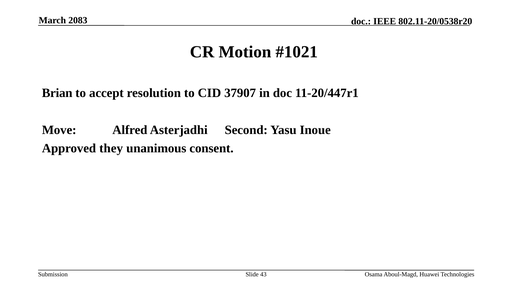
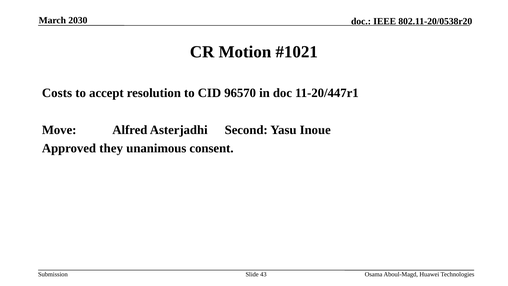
2083: 2083 -> 2030 (78, 20)
Brian: Brian -> Costs (57, 93)
37907: 37907 -> 96570 (240, 93)
